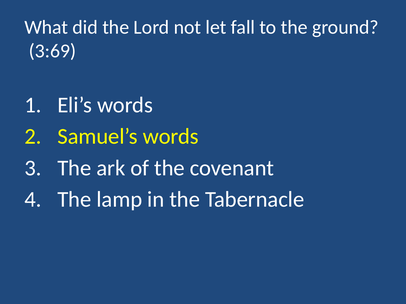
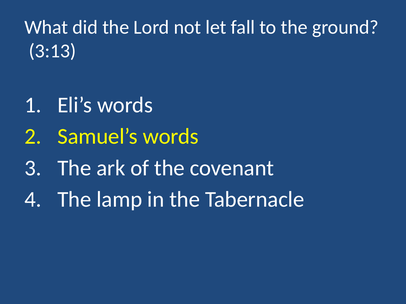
3:69: 3:69 -> 3:13 (52, 51)
